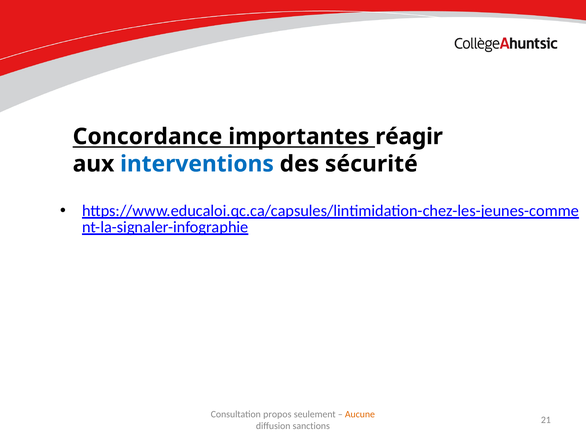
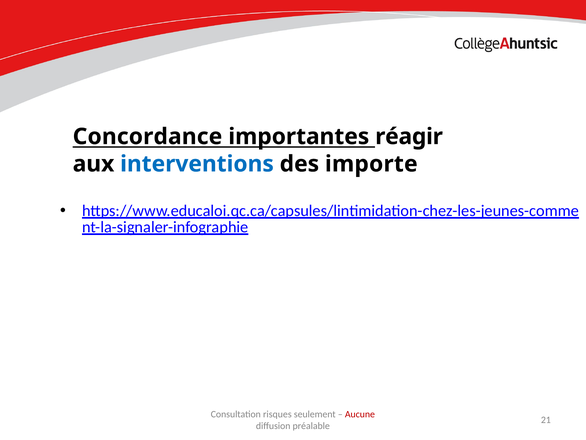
sécurité: sécurité -> importe (371, 164)
propos: propos -> risques (277, 414)
Aucune colour: orange -> red (360, 414)
sanctions: sanctions -> préalable (311, 426)
